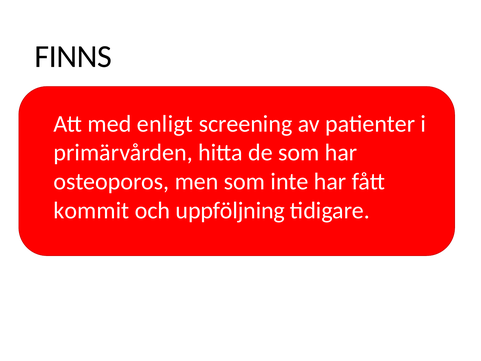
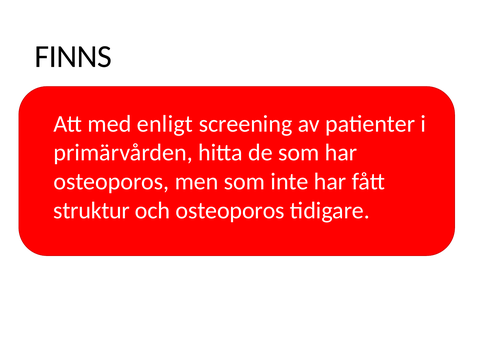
kommit: kommit -> struktur (92, 210)
och uppföljning: uppföljning -> osteoporos (230, 210)
